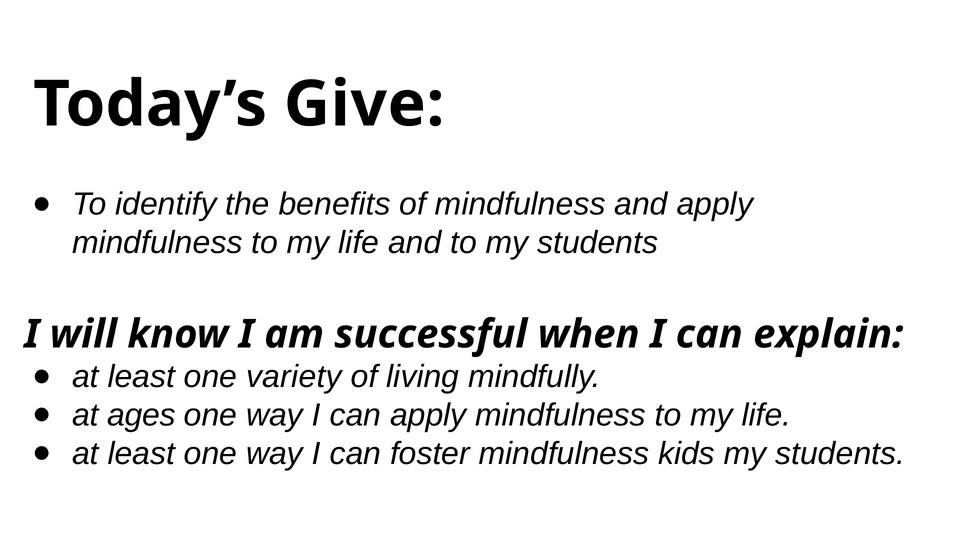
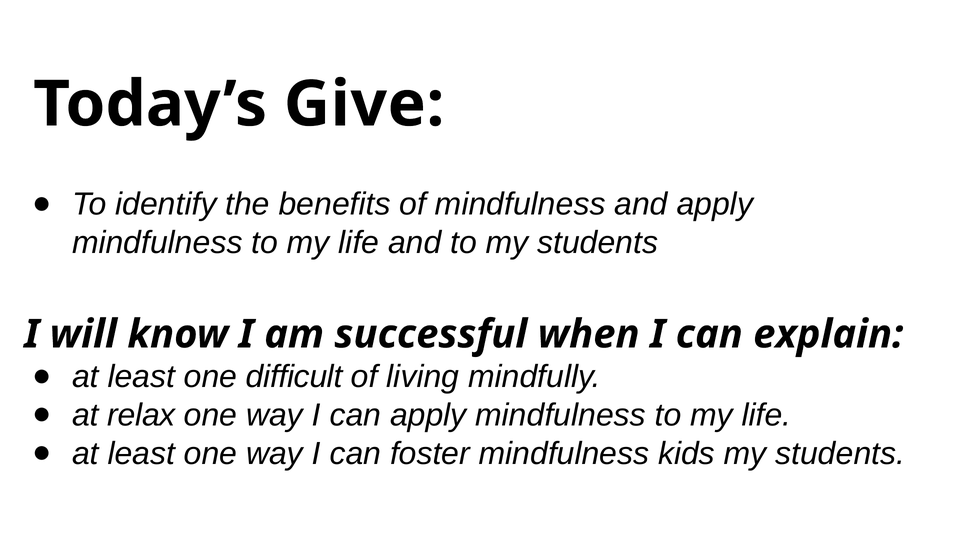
variety: variety -> difficult (294, 377)
ages: ages -> relax (141, 416)
